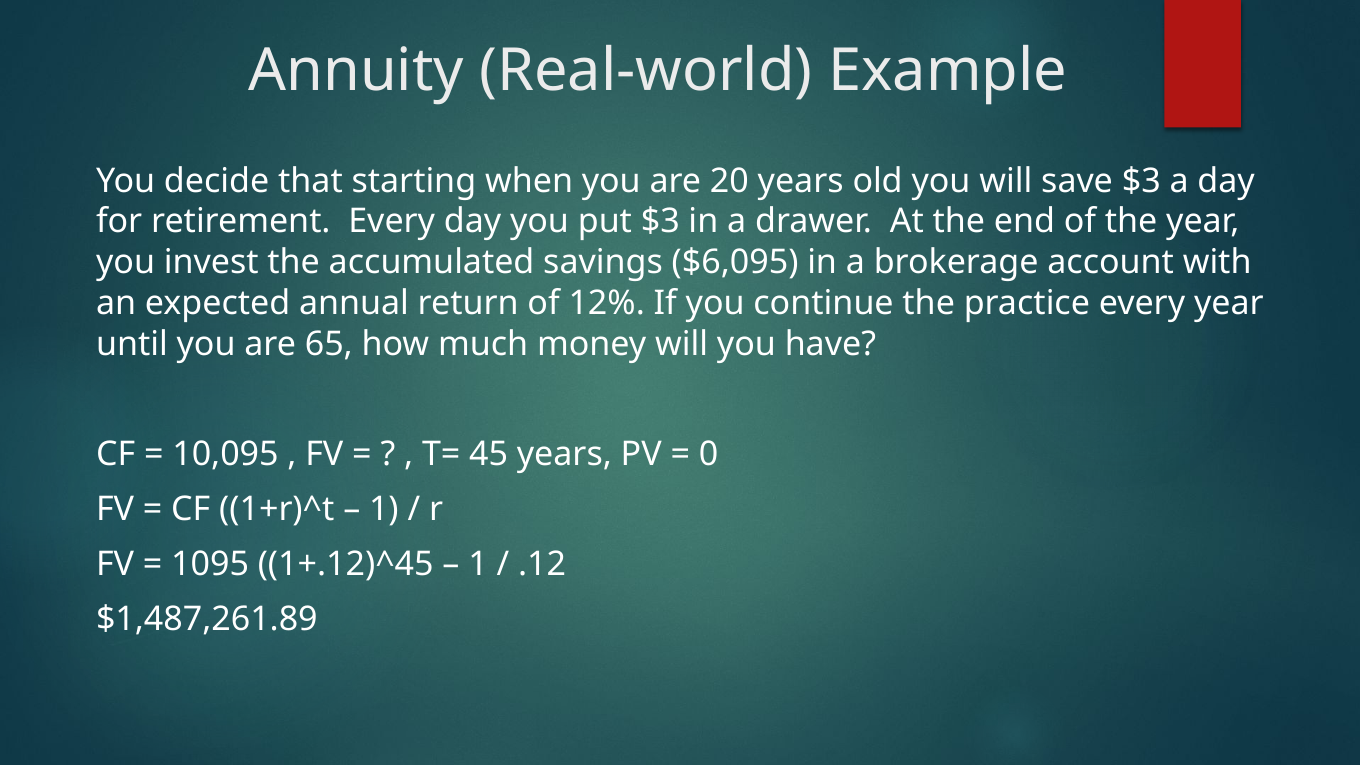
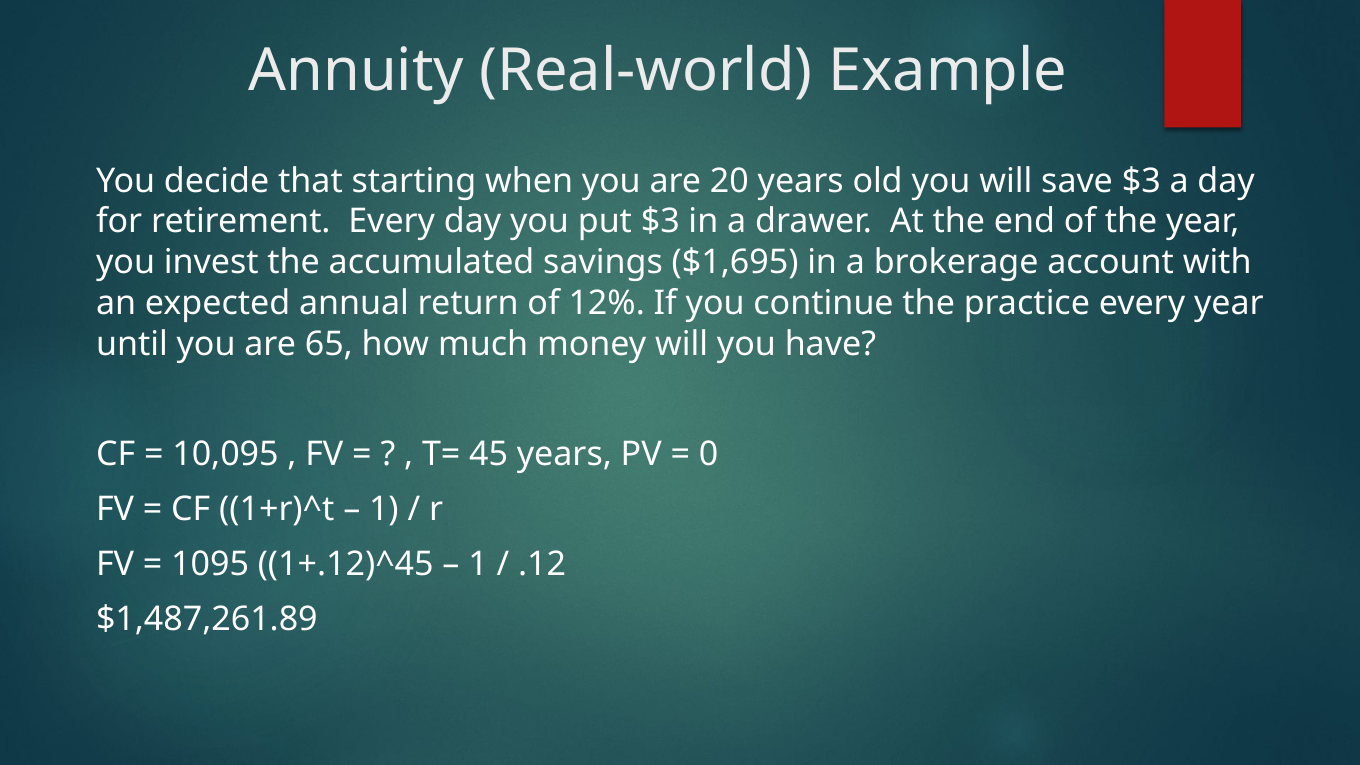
$6,095: $6,095 -> $1,695 (735, 263)
